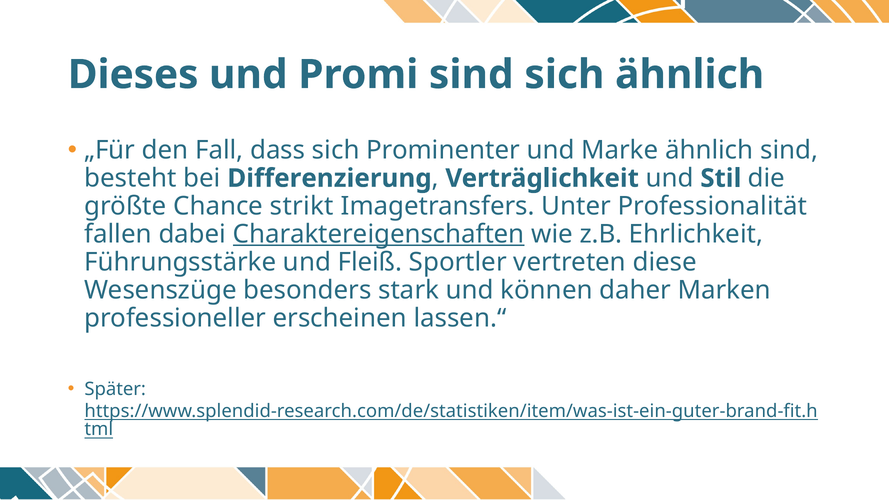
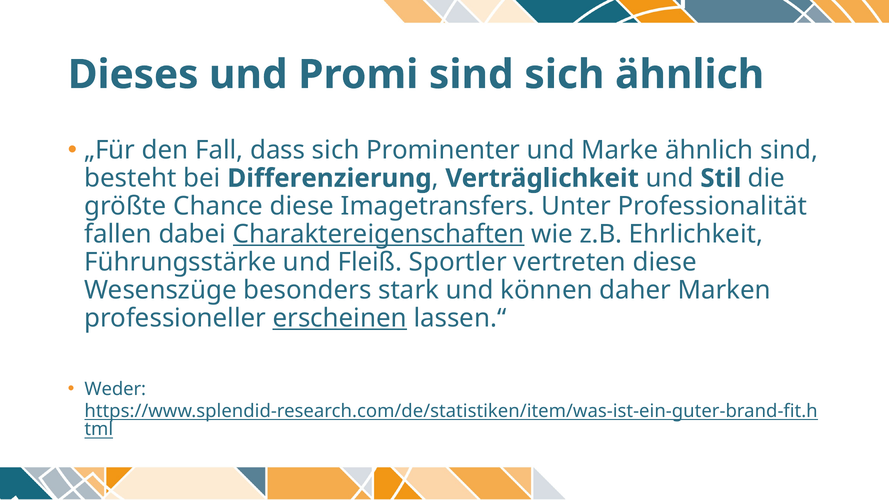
Chance strikt: strikt -> diese (302, 206)
erscheinen underline: none -> present (340, 318)
Später: Später -> Weder (115, 389)
